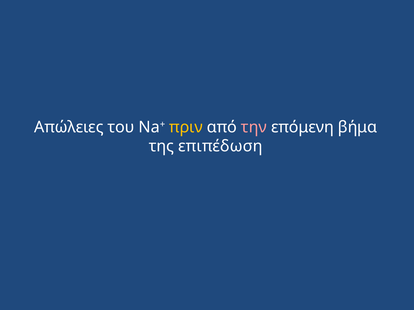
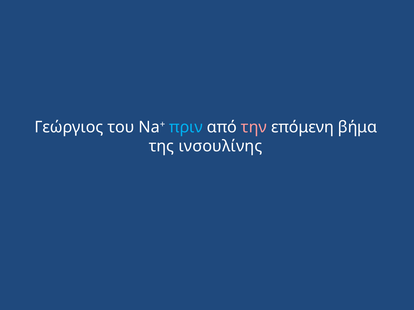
Απώλειες: Απώλειες -> Γεώργιος (69, 127)
πριν colour: yellow -> light blue (186, 127)
επιπέδωση: επιπέδωση -> ινσουλίνης (220, 147)
